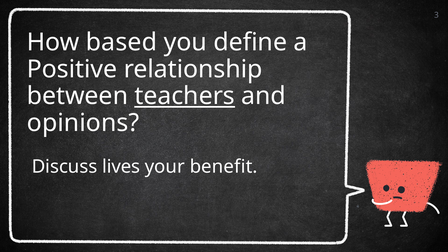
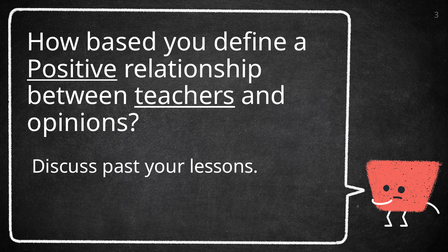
Positive underline: none -> present (72, 69)
lives: lives -> past (121, 167)
benefit: benefit -> lessons (224, 167)
